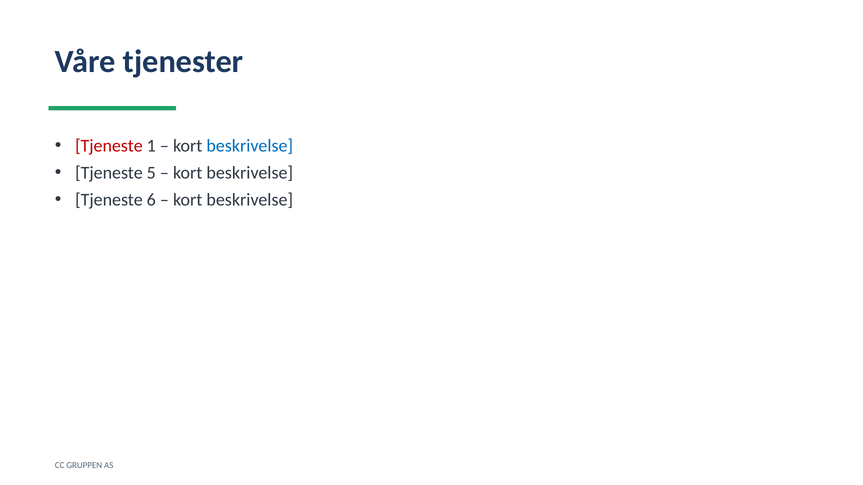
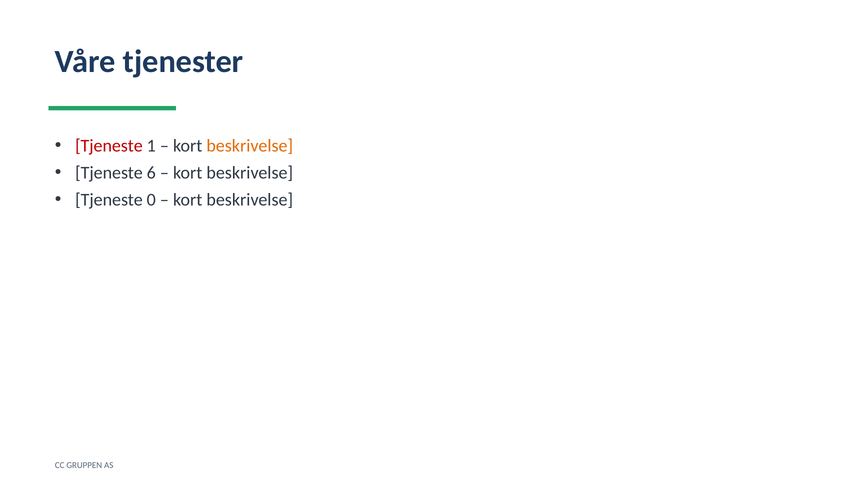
beskrivelse colour: blue -> orange (250, 146)
5: 5 -> 6 (151, 173)
6: 6 -> 0 (151, 200)
